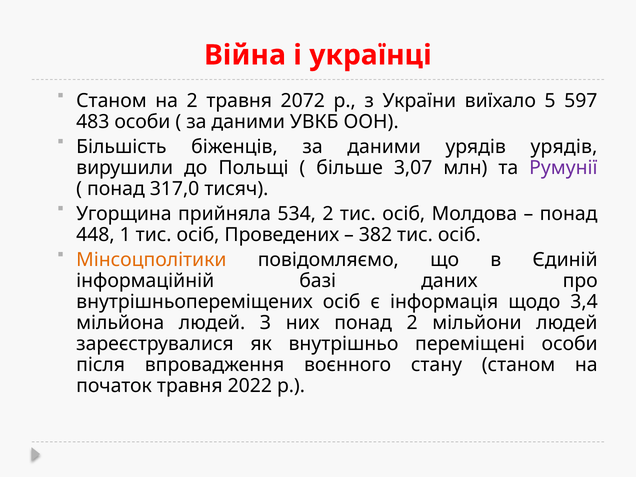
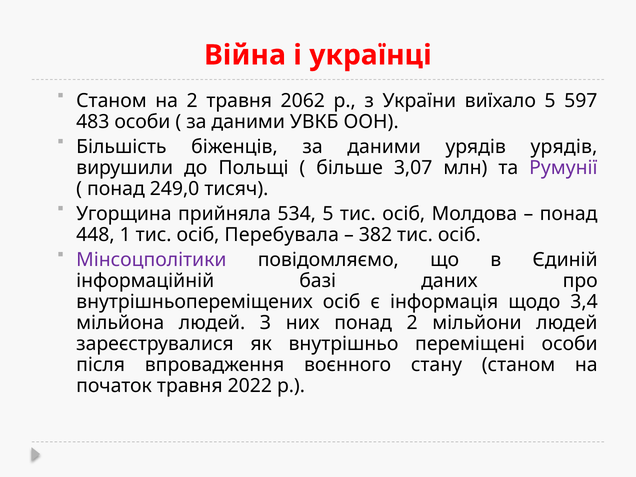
2072: 2072 -> 2062 (303, 101)
317,0: 317,0 -> 249,0 (175, 189)
534 2: 2 -> 5 (328, 214)
Проведених: Проведених -> Перебувала (282, 235)
Мінсоцполітики colour: orange -> purple (151, 260)
